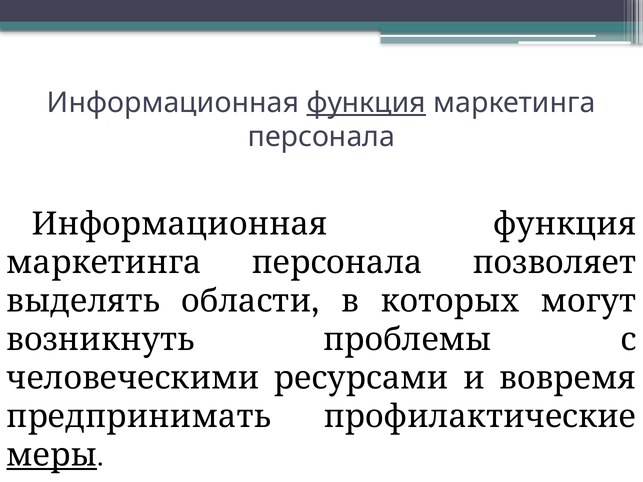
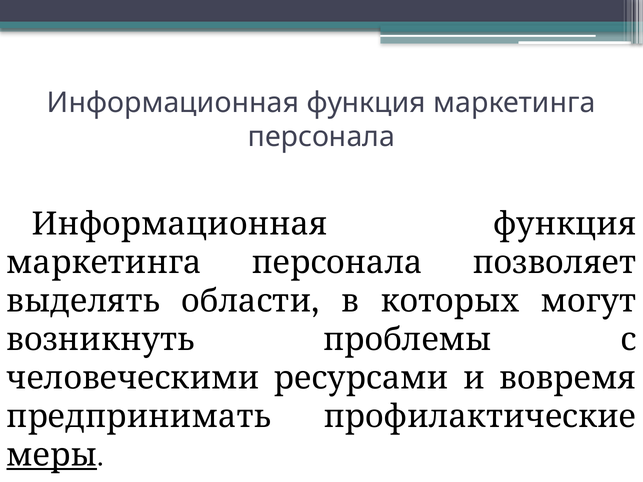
функция underline: present -> none (366, 103)
